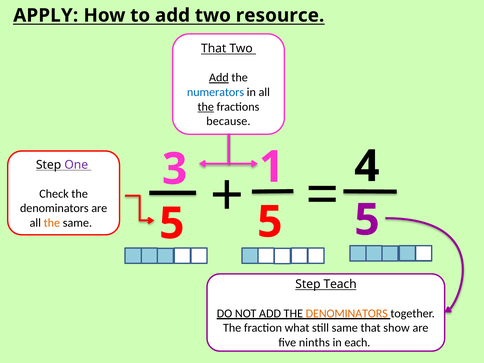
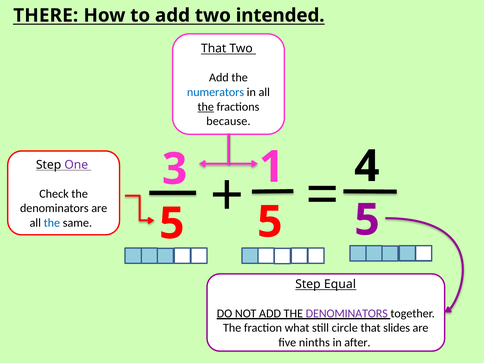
APPLY: APPLY -> THERE (46, 15)
resource: resource -> intended (280, 15)
Add underline: present -> none (219, 78)
the colour: orange -> blue (52, 223)
Teach: Teach -> Equal (340, 284)
DENOMINATORS colour: orange -> purple (347, 313)
still same: same -> circle (345, 328)
show: show -> slides (397, 328)
each: each -> after (357, 342)
